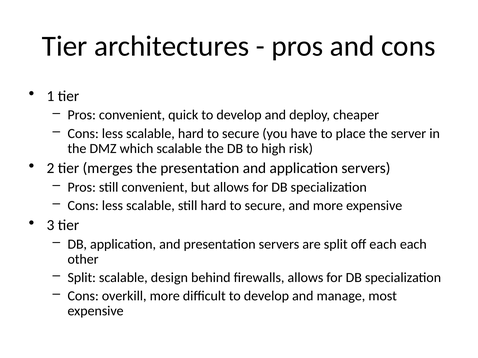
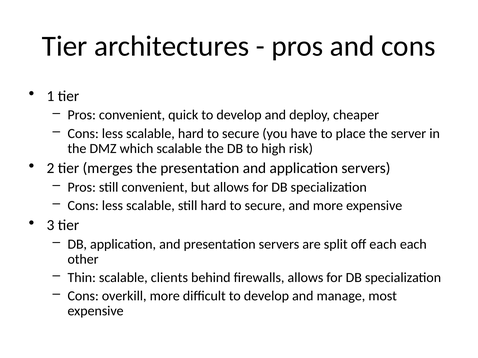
Split: Split -> Thin (82, 278)
design: design -> clients (169, 278)
